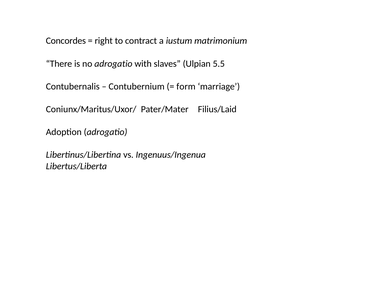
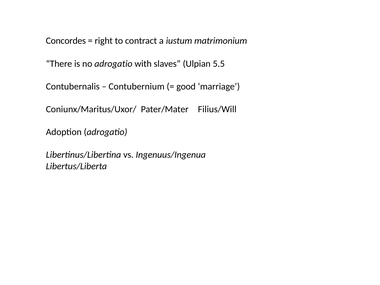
form: form -> good (186, 86)
Filius/Laid: Filius/Laid -> Filius/Will (217, 109)
